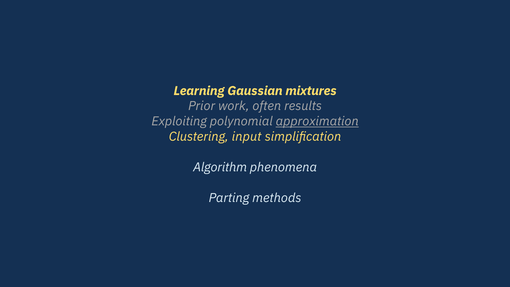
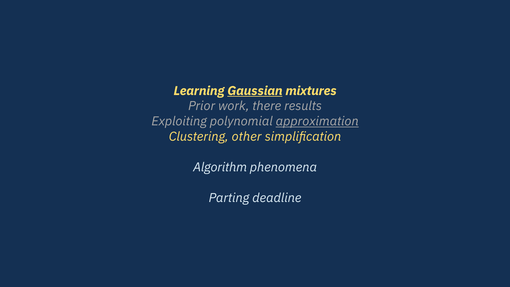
Gaussian underline: none -> present (255, 91)
often: often -> there (267, 106)
input: input -> other (247, 137)
methods: methods -> deadline (277, 198)
